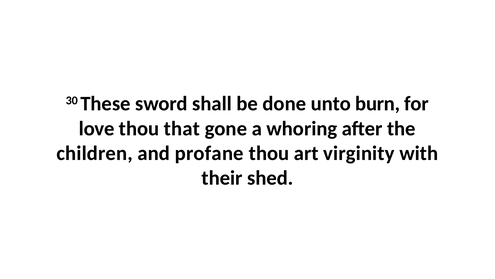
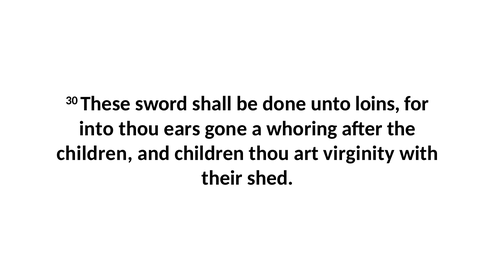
burn: burn -> loins (378, 104)
love: love -> into (97, 128)
that: that -> ears (182, 128)
and profane: profane -> children (209, 153)
